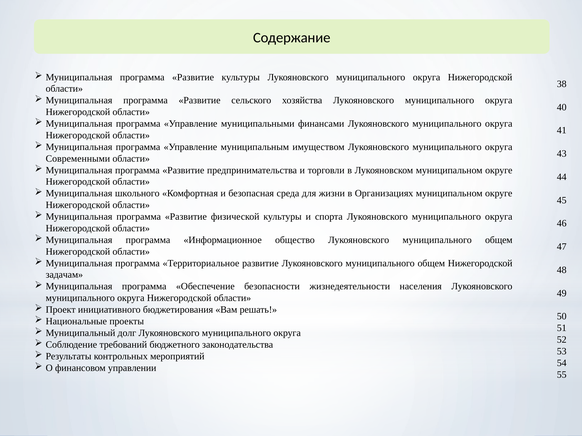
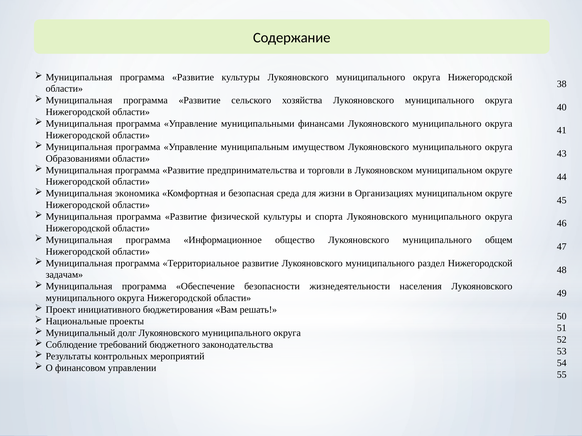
Современными: Современными -> Образованиями (78, 159)
школьного: школьного -> экономика (137, 194)
развитие Лукояновского муниципального общем: общем -> раздел (431, 263)
